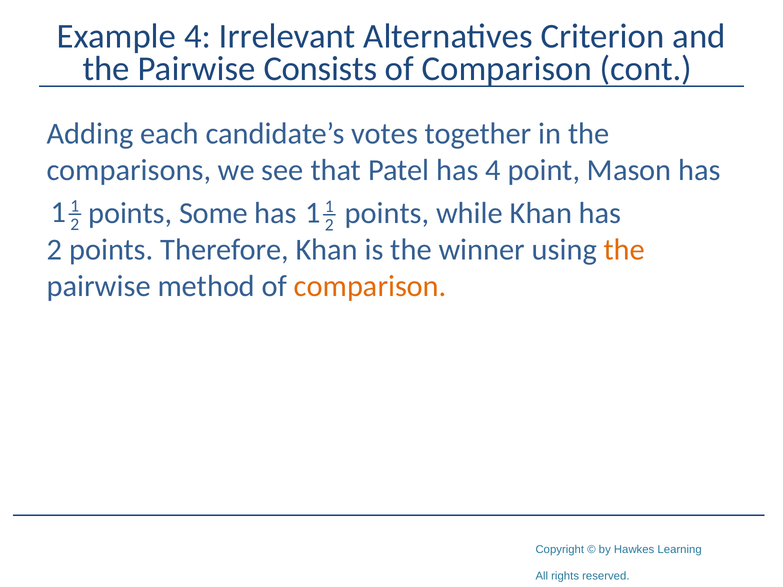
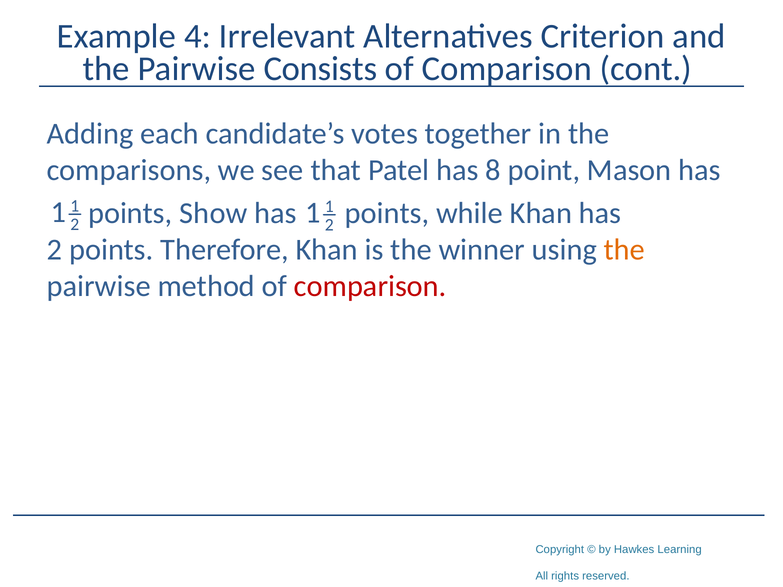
has 4: 4 -> 8 (493, 170)
Some: Some -> Show (213, 213)
comparison colour: orange -> red (370, 286)
